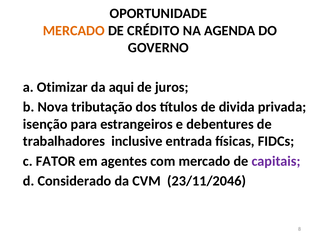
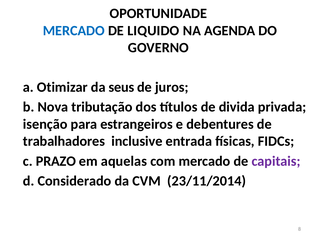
MERCADO colour: orange -> blue (74, 31)
CRÉDITO: CRÉDITO -> LIQUIDO (153, 31)
aqui: aqui -> seus (121, 87)
FATOR: FATOR -> PRAZO (56, 161)
agentes: agentes -> aquelas (124, 161)
23/11/2046: 23/11/2046 -> 23/11/2014 (207, 181)
